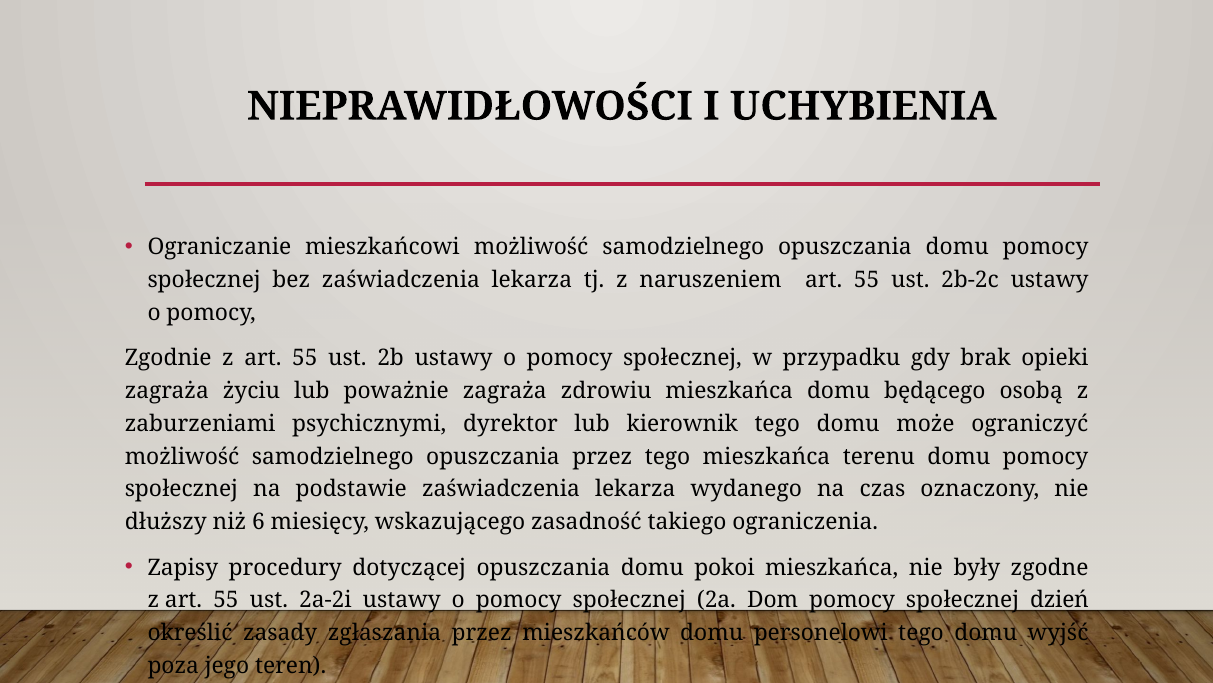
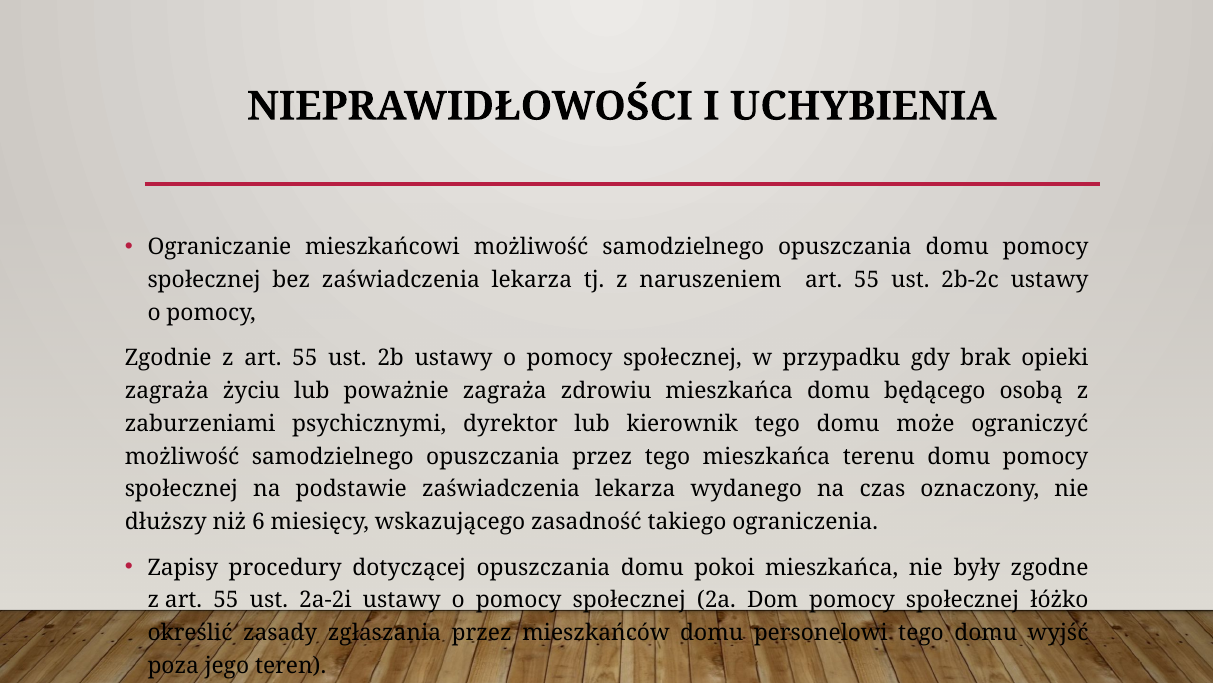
dzień: dzień -> łóżko (1059, 600)
